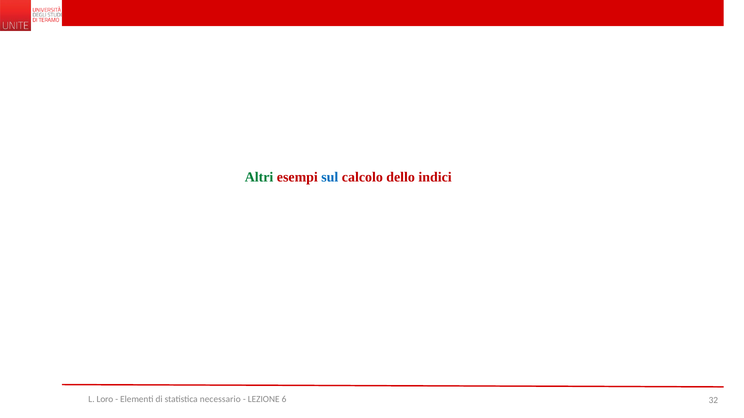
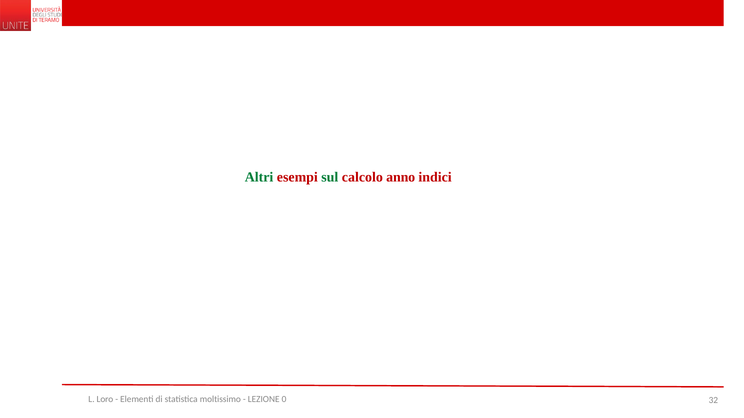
sul colour: blue -> green (330, 178)
dello: dello -> anno (401, 178)
necessario: necessario -> moltissimo (220, 400)
6: 6 -> 0 (284, 400)
